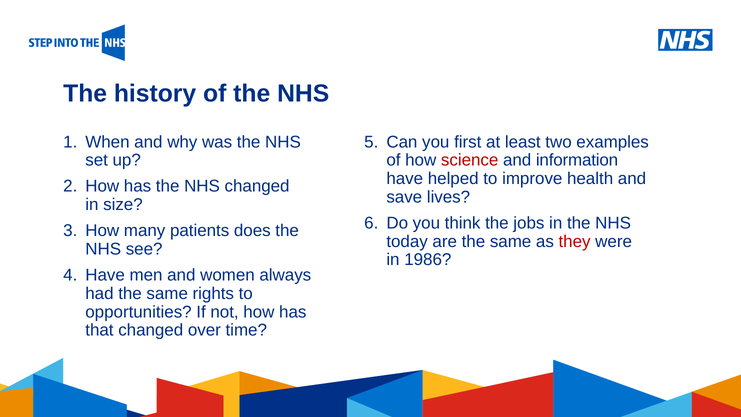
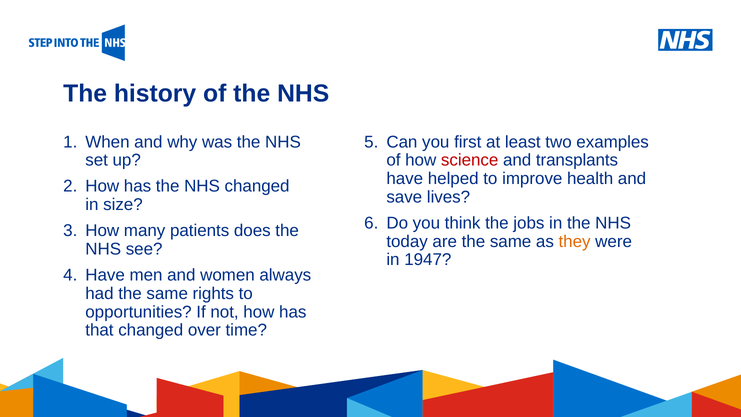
information: information -> transplants (577, 160)
they colour: red -> orange (575, 241)
1986: 1986 -> 1947 (428, 260)
